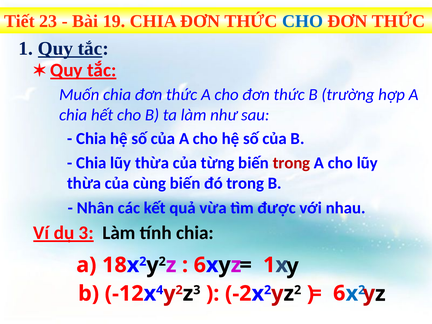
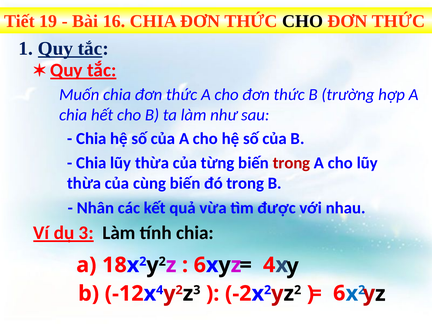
23: 23 -> 19 (48, 21)
19: 19 -> 16 (114, 21)
CHO colour: blue -> black (303, 21)
1: 1 -> 4 (269, 265)
